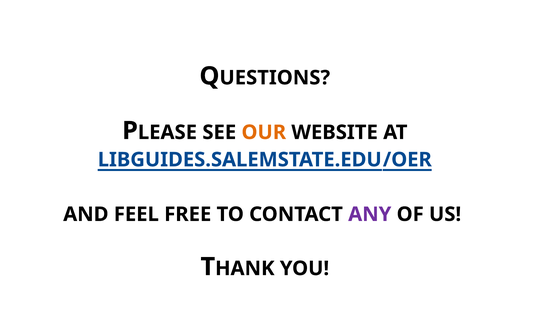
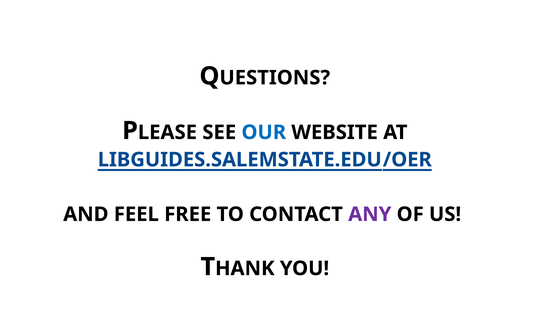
OUR colour: orange -> blue (264, 133)
